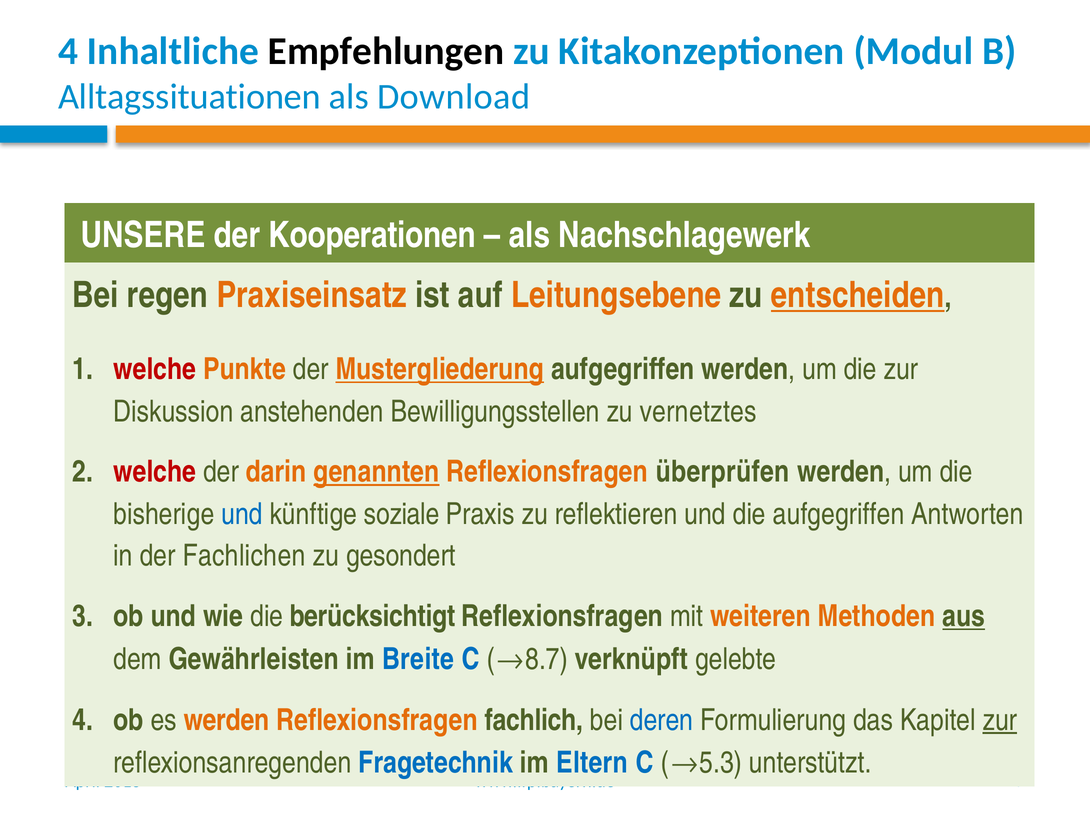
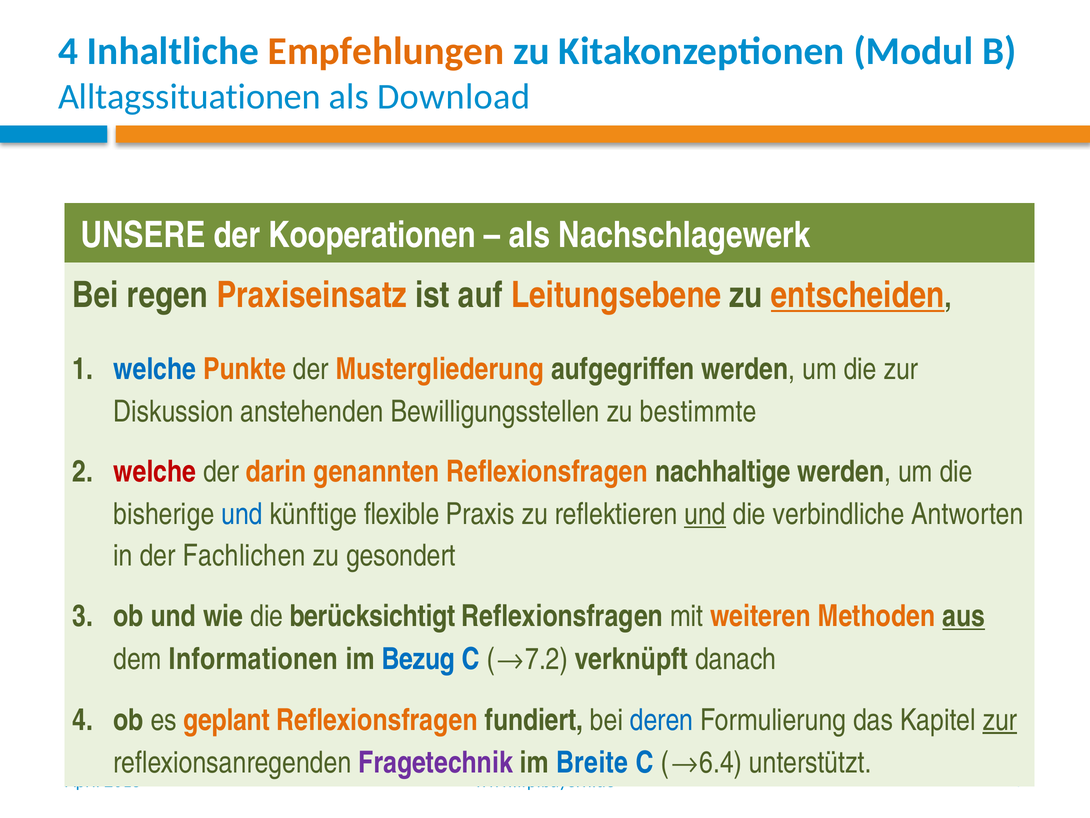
Empfehlungen colour: black -> orange (386, 51)
welche colour: red -> blue (155, 369)
Mustergliederung underline: present -> none (440, 369)
vernetztes: vernetztes -> bestimmte (698, 411)
genannten underline: present -> none (376, 472)
überprüfen: überprüfen -> nachhaltige (723, 472)
soziale: soziale -> flexible (402, 514)
und underline: none -> present (705, 514)
die aufgegriffen: aufgegriffen -> verbindliche (839, 514)
Gewährleisten: Gewährleisten -> Informationen (254, 659)
Breite: Breite -> Bezug (418, 659)
→8.7: →8.7 -> →7.2 (527, 659)
gelebte: gelebte -> danach (736, 659)
es werden: werden -> geplant (227, 720)
fachlich: fachlich -> fundiert (534, 720)
Fragetechnik colour: blue -> purple (436, 763)
Eltern: Eltern -> Breite (592, 763)
→5.3: →5.3 -> →6.4 (701, 763)
